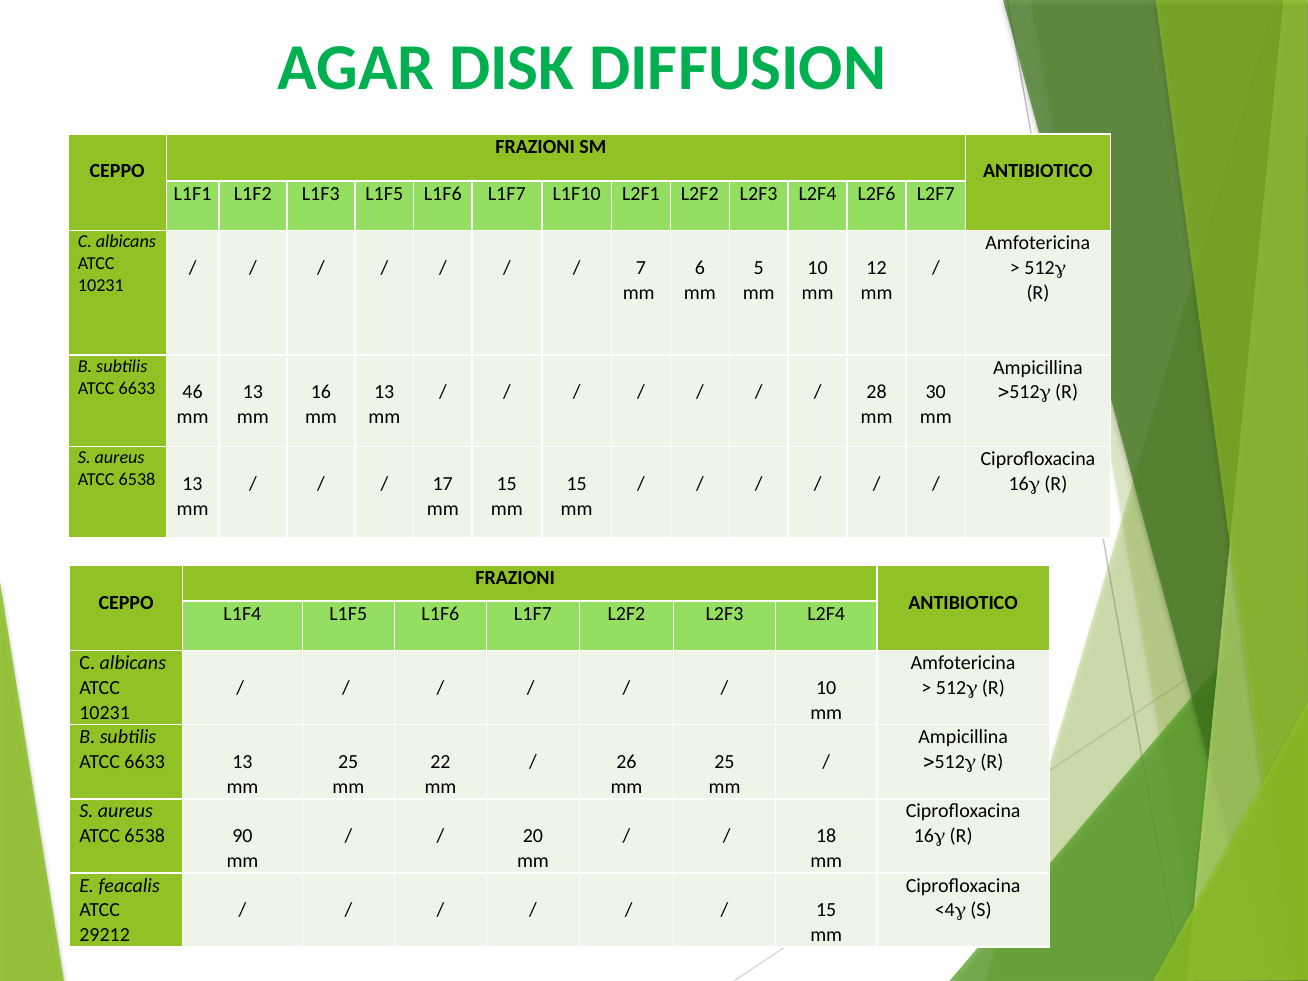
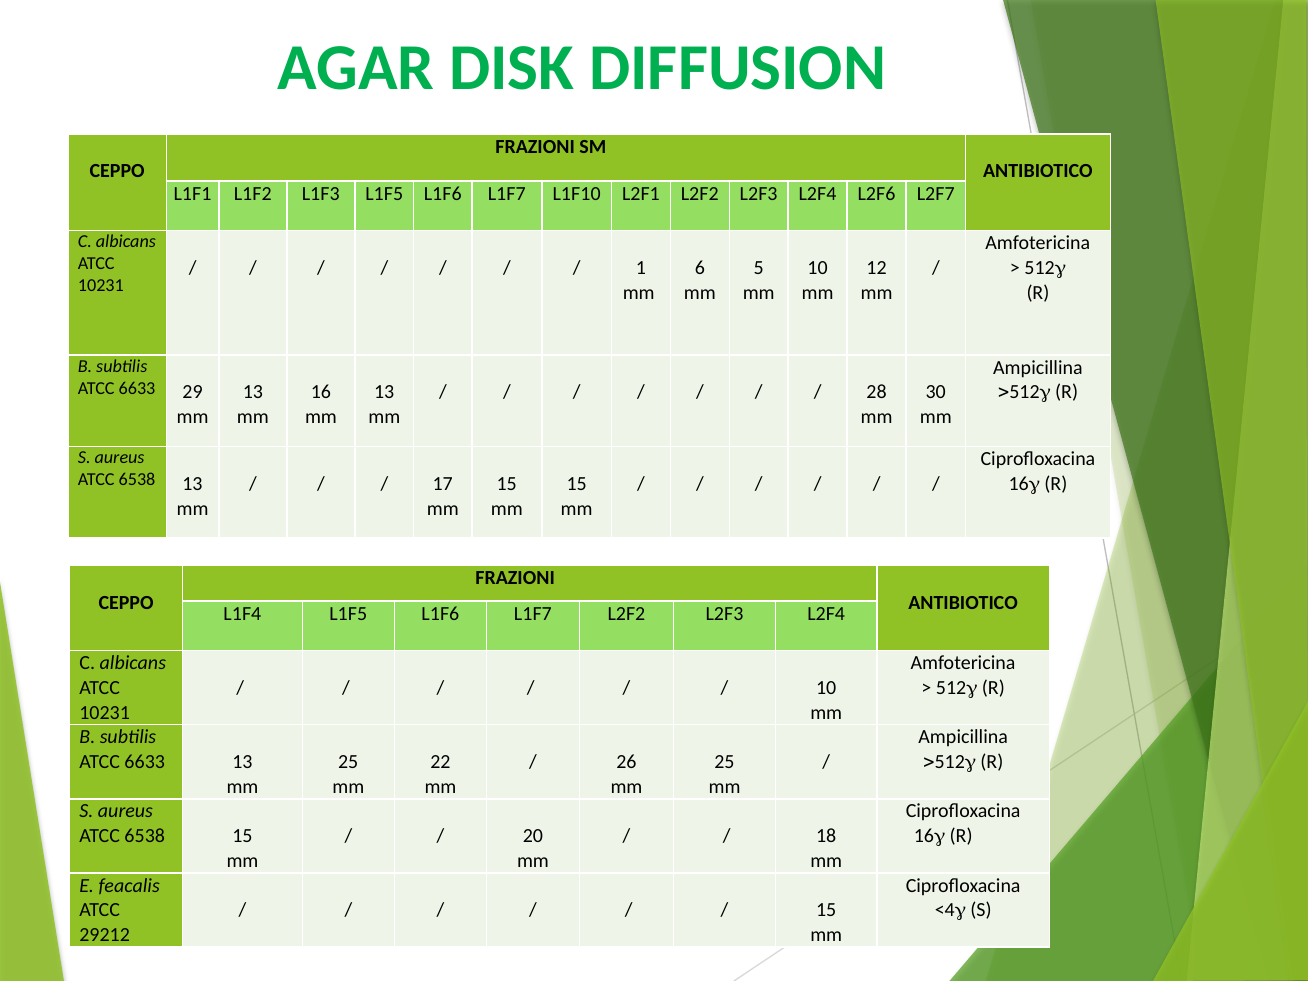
7: 7 -> 1 (641, 268)
46: 46 -> 29 (193, 392)
6538 90: 90 -> 15 (242, 836)
